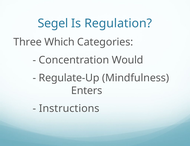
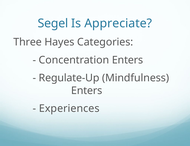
Regulation: Regulation -> Appreciate (118, 23)
Which: Which -> Hayes (59, 42)
Concentration Would: Would -> Enters (128, 60)
Instructions: Instructions -> Experiences (69, 109)
